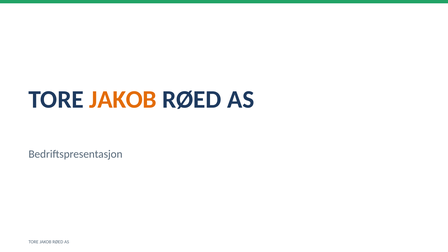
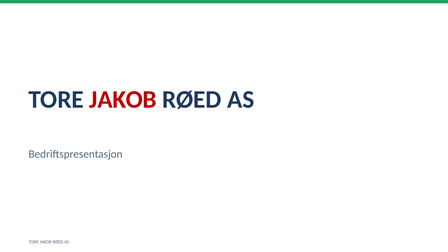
JAKOB colour: orange -> red (123, 99)
